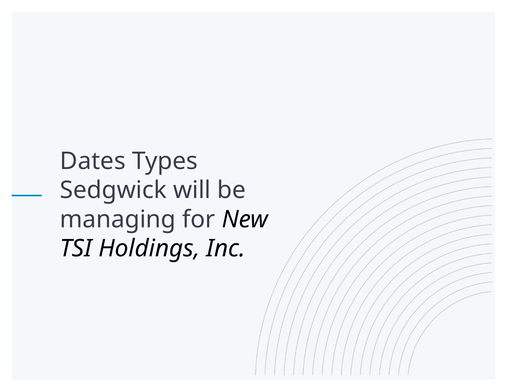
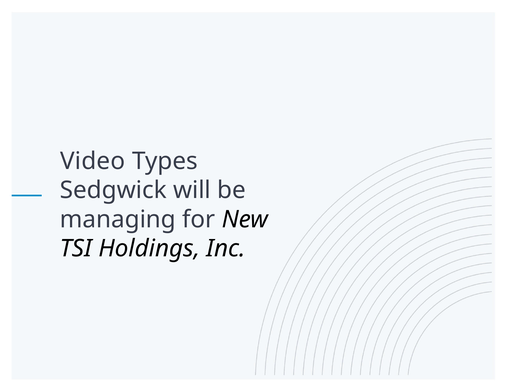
Dates: Dates -> Video (93, 161)
